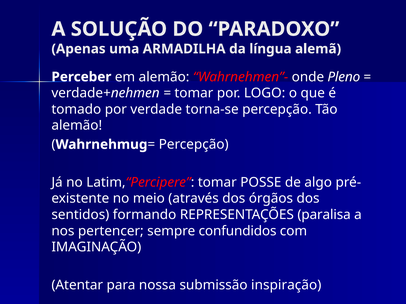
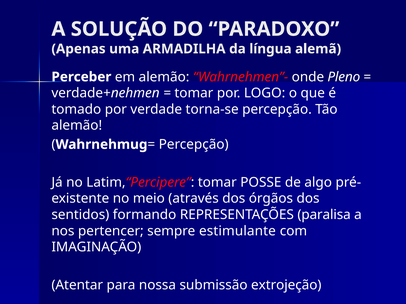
confundidos: confundidos -> estimulante (237, 231)
inspiração: inspiração -> extrojeção (286, 285)
